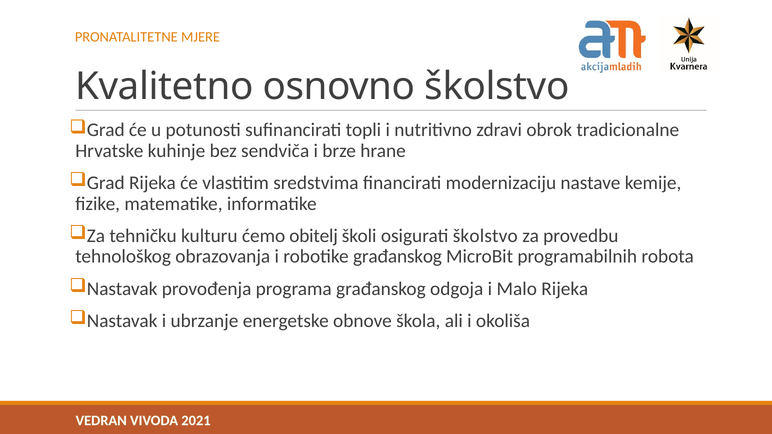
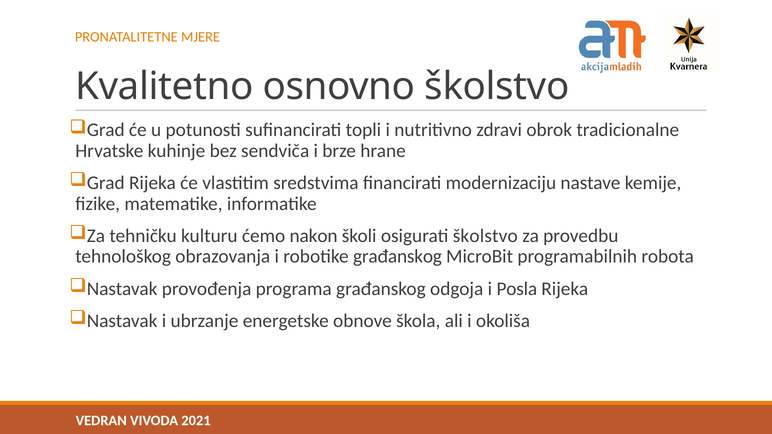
obitelj: obitelj -> nakon (314, 236)
Malo: Malo -> Posla (517, 289)
